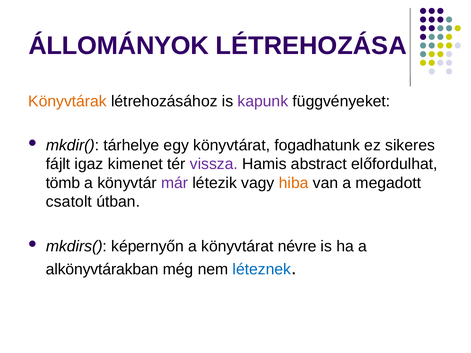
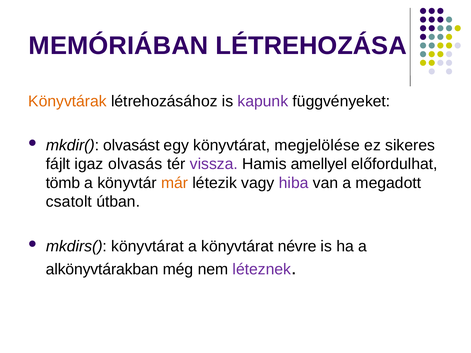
ÁLLOMÁNYOK: ÁLLOMÁNYOK -> MEMÓRIÁBAN (119, 46)
tárhelye: tárhelye -> olvasást (131, 145)
fogadhatunk: fogadhatunk -> megjelölése (317, 145)
kimenet: kimenet -> olvasás (135, 164)
abstract: abstract -> amellyel (319, 164)
már colour: purple -> orange (175, 183)
hiba colour: orange -> purple (294, 183)
mkdirs( képernyőn: képernyőn -> könyvtárat (147, 247)
léteznek colour: blue -> purple (262, 269)
